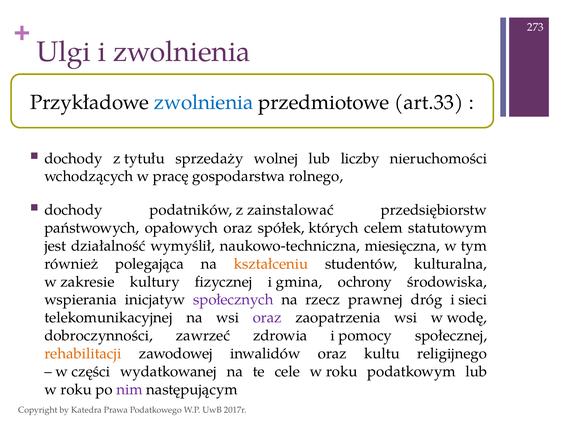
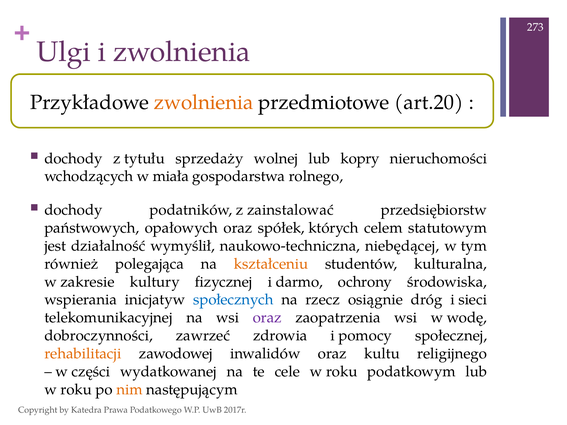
zwolnienia colour: blue -> orange (204, 102)
art.33: art.33 -> art.20 (429, 102)
liczby: liczby -> kopry (360, 159)
pracę: pracę -> miała (171, 176)
miesięczna: miesięczna -> niebędącej (402, 246)
gmina: gmina -> darmo (299, 282)
społecznych colour: purple -> blue (233, 300)
prawnej: prawnej -> osiągnie (375, 300)
nim colour: purple -> orange (129, 390)
